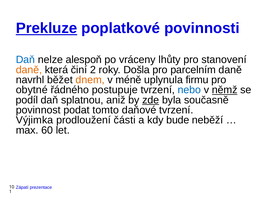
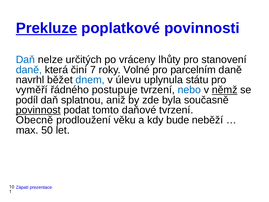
alespoň: alespoň -> určitých (84, 60)
daně colour: orange -> blue (29, 70)
2: 2 -> 7 (93, 70)
Došla: Došla -> Volné (137, 70)
dnem colour: orange -> blue (90, 80)
méně: méně -> úlevu (128, 80)
firmu: firmu -> státu (197, 80)
obytné: obytné -> vyměří (32, 90)
zde underline: present -> none (151, 100)
povinnost underline: none -> present (38, 110)
Výjimka: Výjimka -> Obecně (35, 120)
části: části -> věku (125, 120)
60: 60 -> 50 (47, 130)
